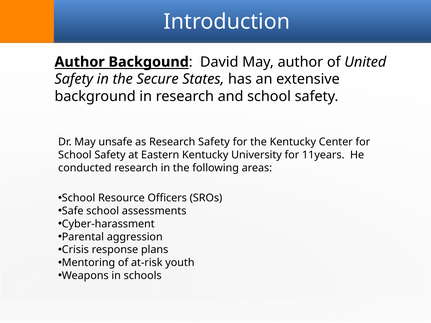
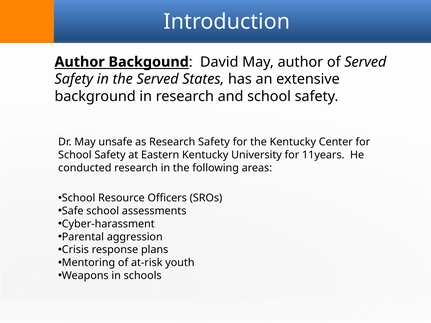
of United: United -> Served (365, 62)
the Secure: Secure -> Served (158, 79)
